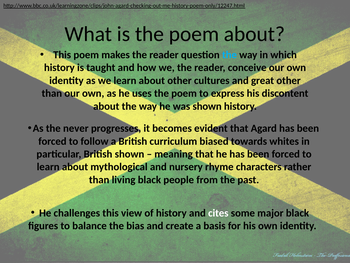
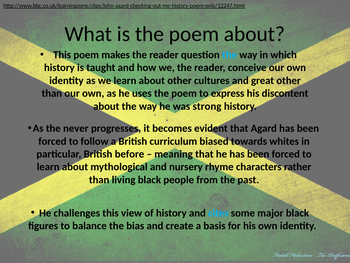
was shown: shown -> strong (207, 106)
British shown: shown -> before (130, 154)
cites colour: white -> light blue (218, 213)
